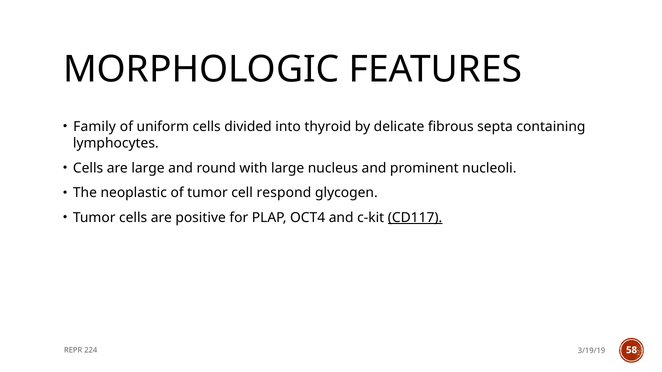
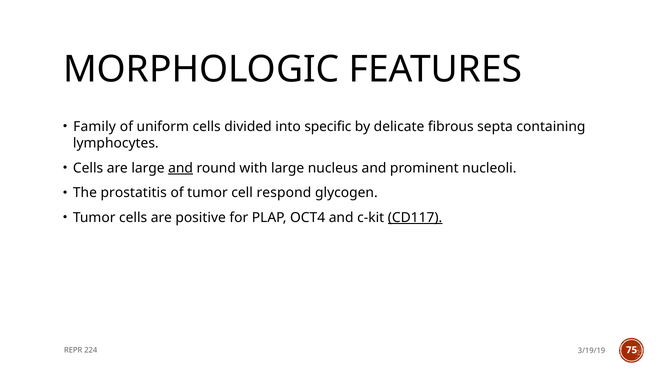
thyroid: thyroid -> specific (328, 127)
and underline: none -> present (181, 168)
neoplastic: neoplastic -> prostatitis (134, 193)
58: 58 -> 75 (632, 350)
